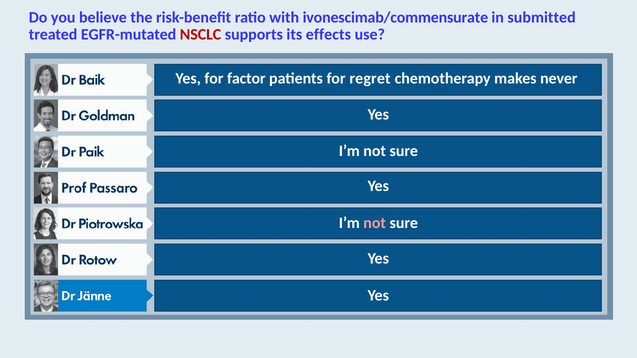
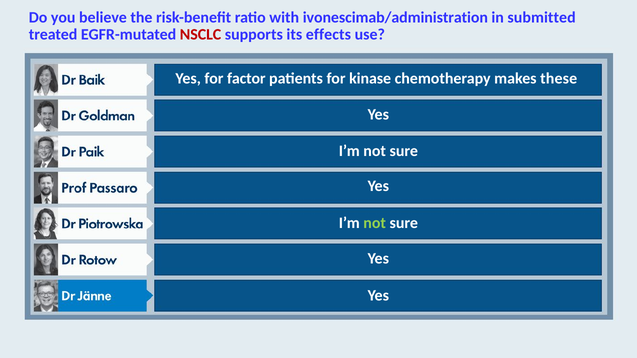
ivonescimab/commensurate: ivonescimab/commensurate -> ivonescimab/administration (395, 18)
regret: regret -> kinase (370, 79)
never: never -> these (559, 79)
not colour: pink -> light green (375, 223)
